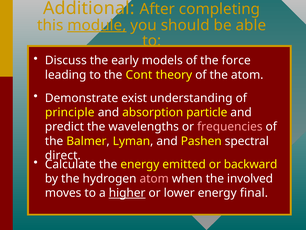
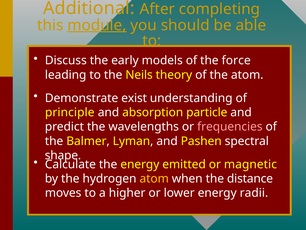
Cont: Cont -> Neils (139, 75)
direct: direct -> shape (63, 155)
backward: backward -> magnetic (250, 164)
atom colour: pink -> yellow (154, 178)
involved: involved -> distance (250, 178)
higher underline: present -> none (127, 193)
final: final -> radii (254, 193)
